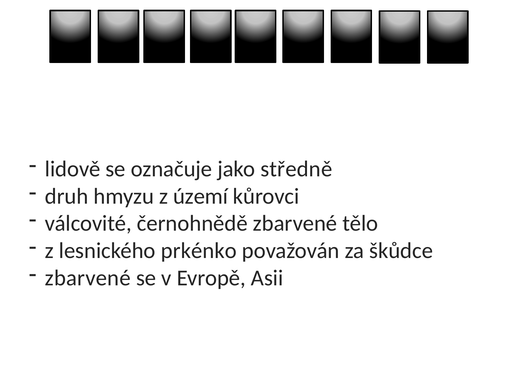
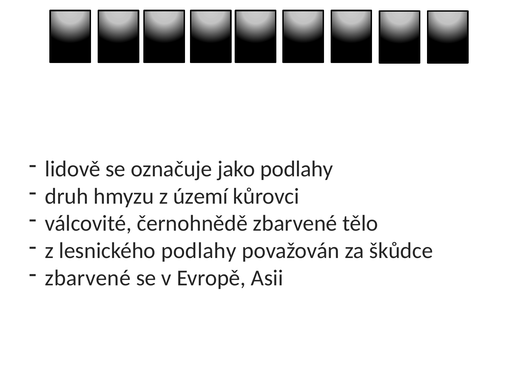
jako středně: středně -> podlahy (297, 169)
lesnického prkénko: prkénko -> podlahy (199, 250)
